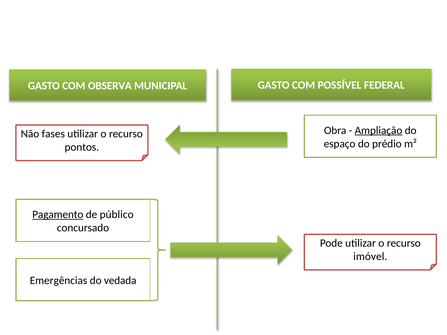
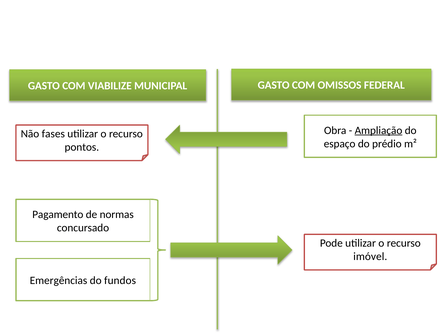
POSSÍVEL: POSSÍVEL -> OMISSOS (340, 85)
OBSERVA: OBSERVA -> VIABILIZE (110, 86)
Pagamento underline: present -> none (58, 215)
público: público -> normas (117, 215)
vedada: vedada -> fundos (120, 281)
